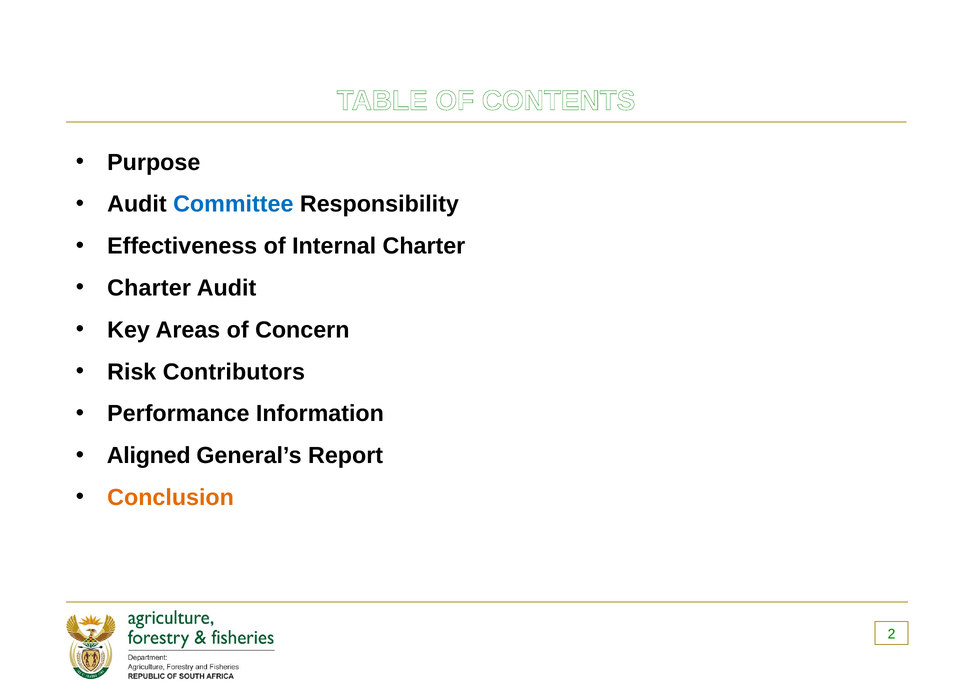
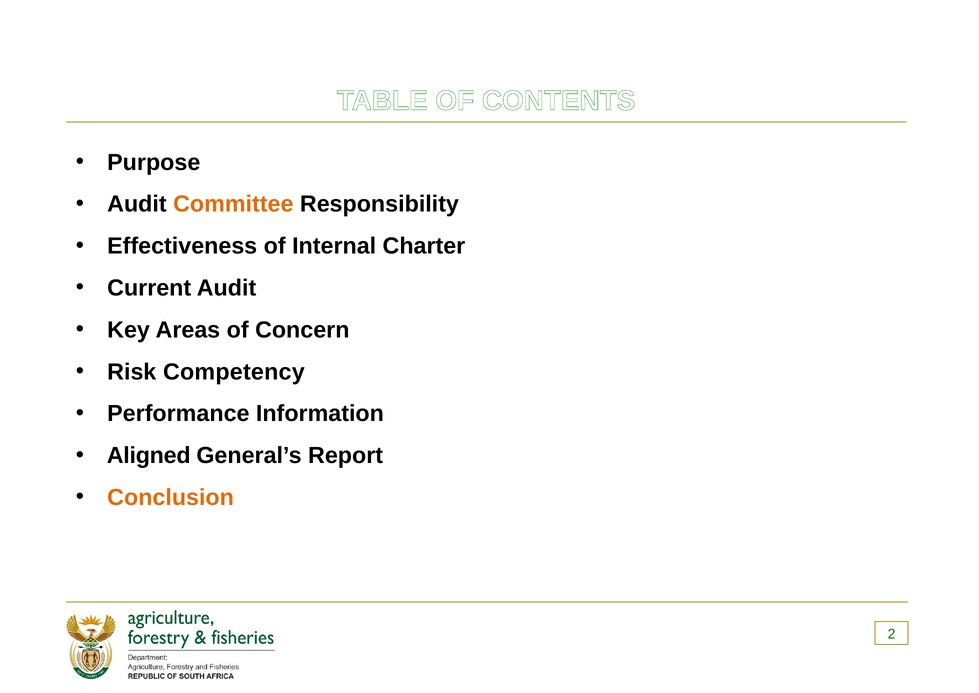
Committee colour: blue -> orange (233, 204)
Charter: Charter -> Current (149, 288)
Contributors: Contributors -> Competency (234, 371)
